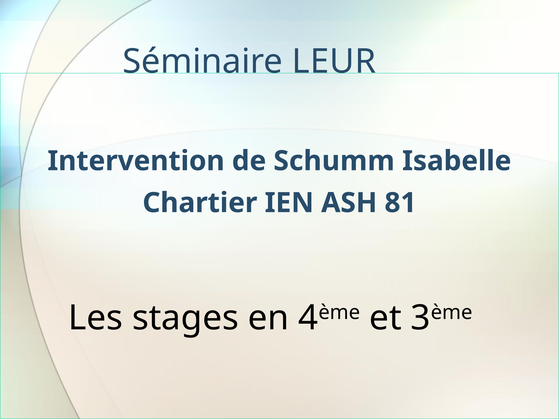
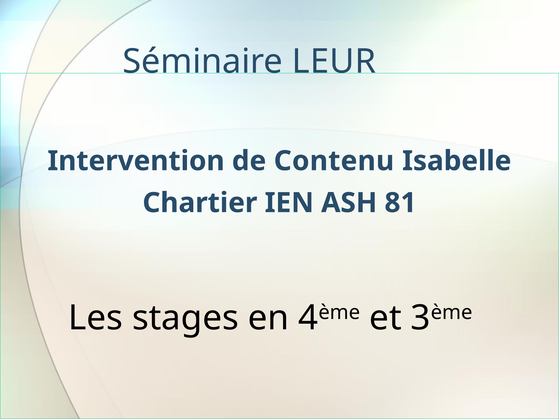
Schumm: Schumm -> Contenu (334, 161)
